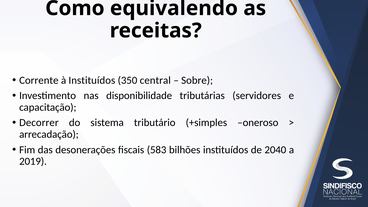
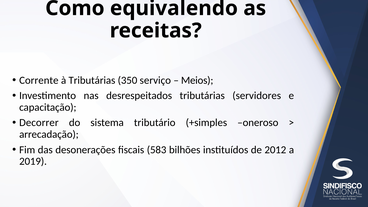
à Instituídos: Instituídos -> Tributárias (92, 80)
central: central -> serviço (155, 80)
Sobre: Sobre -> Meios (197, 80)
disponibilidade: disponibilidade -> desrespeitados (139, 96)
2040: 2040 -> 2012 (275, 150)
